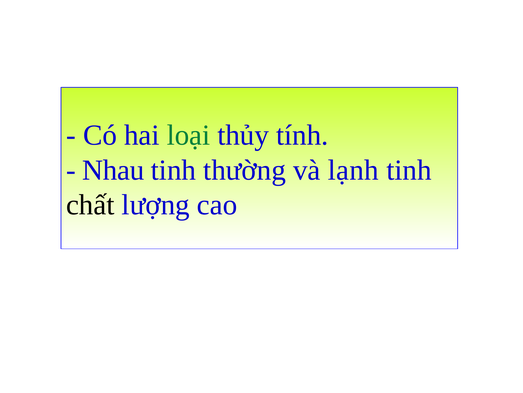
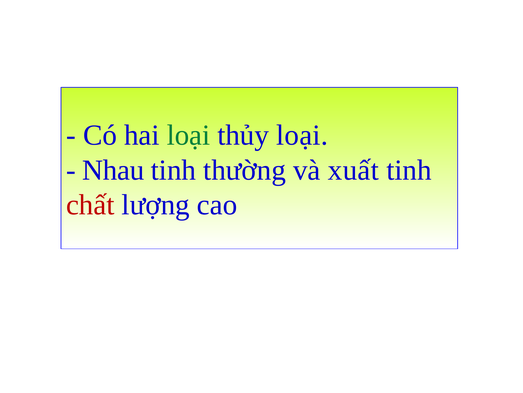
thủy tính: tính -> loại (302, 135)
lạnh: lạnh -> xuất (353, 170)
chất colour: black -> red (90, 205)
